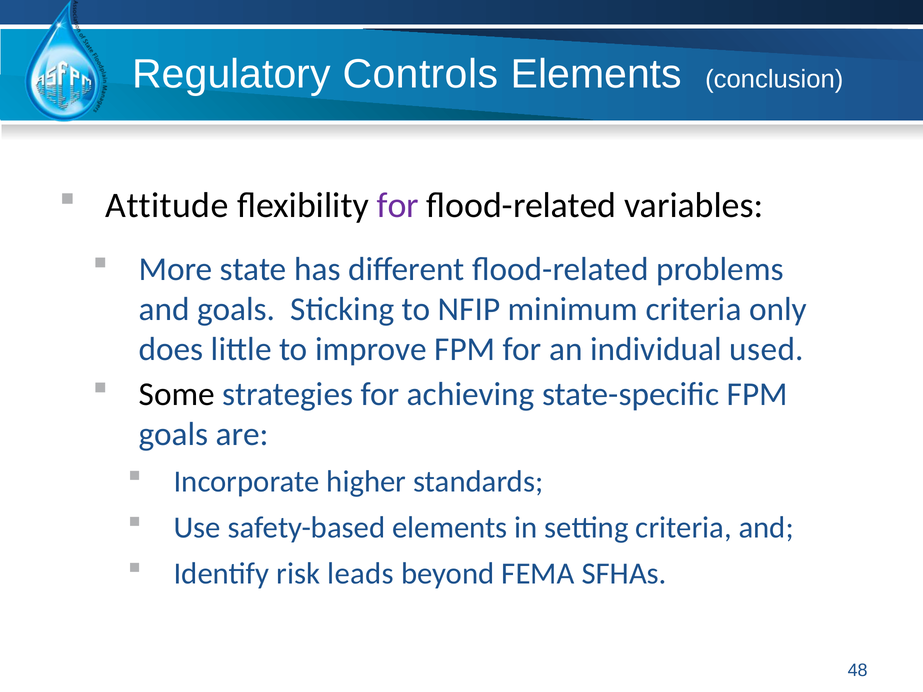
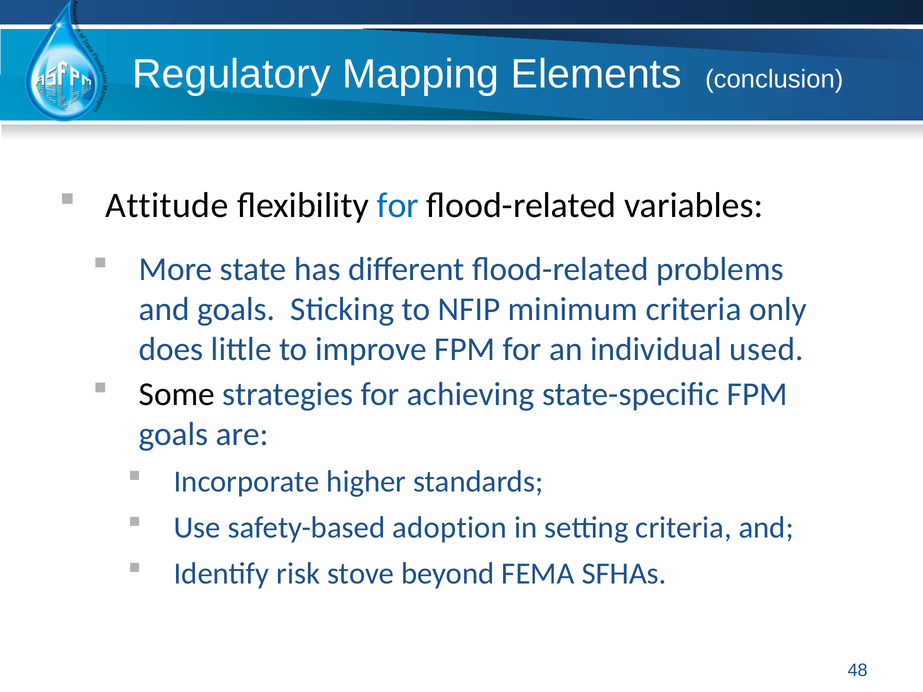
Controls: Controls -> Mapping (421, 74)
for colour: purple -> blue (398, 206)
safety-based elements: elements -> adoption (450, 528)
leads: leads -> stove (361, 574)
